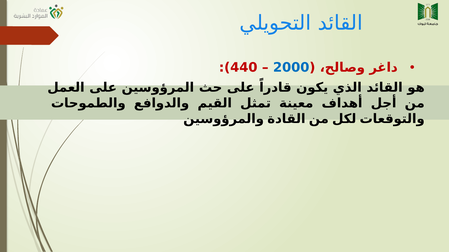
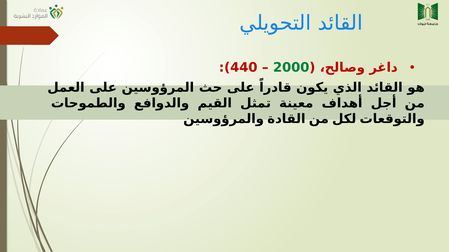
2000 colour: blue -> green (291, 68)
